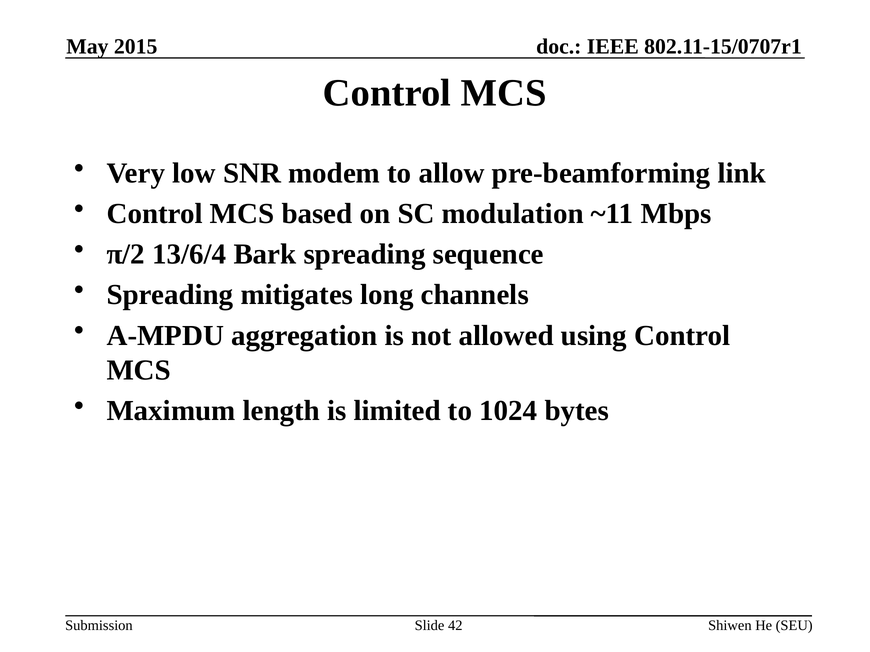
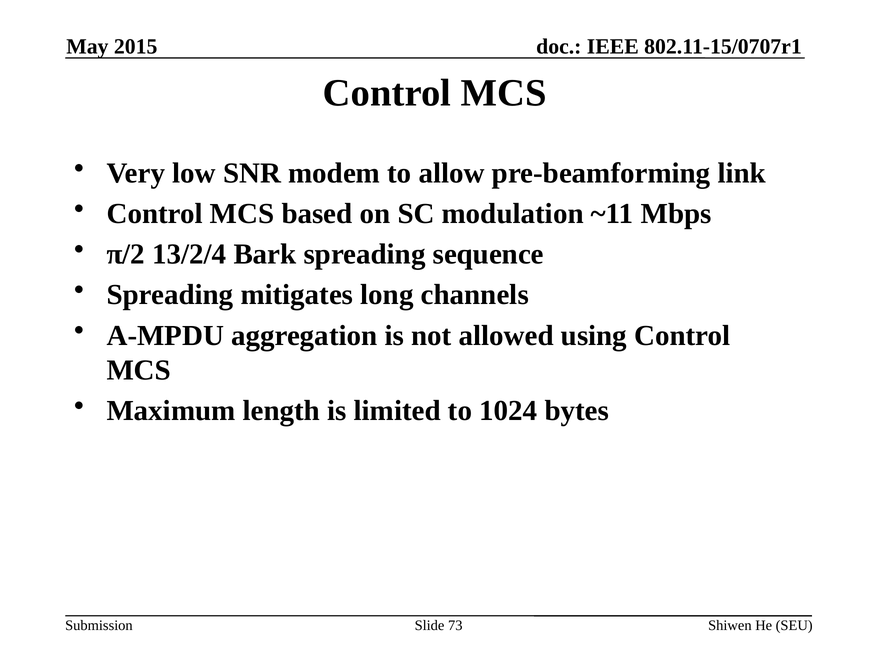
13/6/4: 13/6/4 -> 13/2/4 (189, 255)
42: 42 -> 73 (455, 626)
